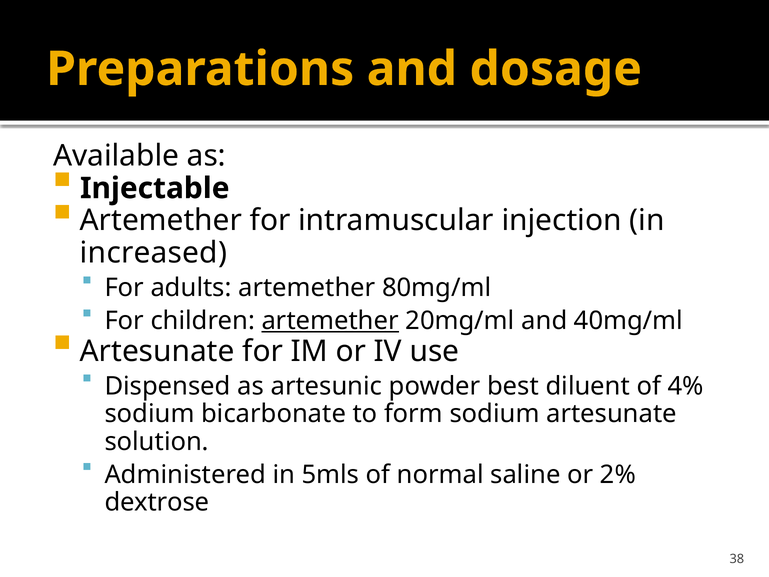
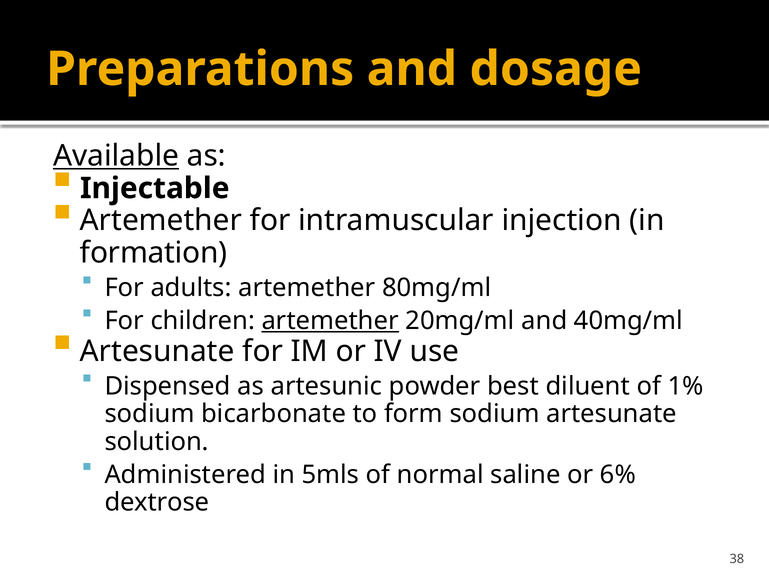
Available underline: none -> present (116, 156)
increased: increased -> formation (154, 253)
4%: 4% -> 1% (686, 386)
2%: 2% -> 6% (618, 474)
